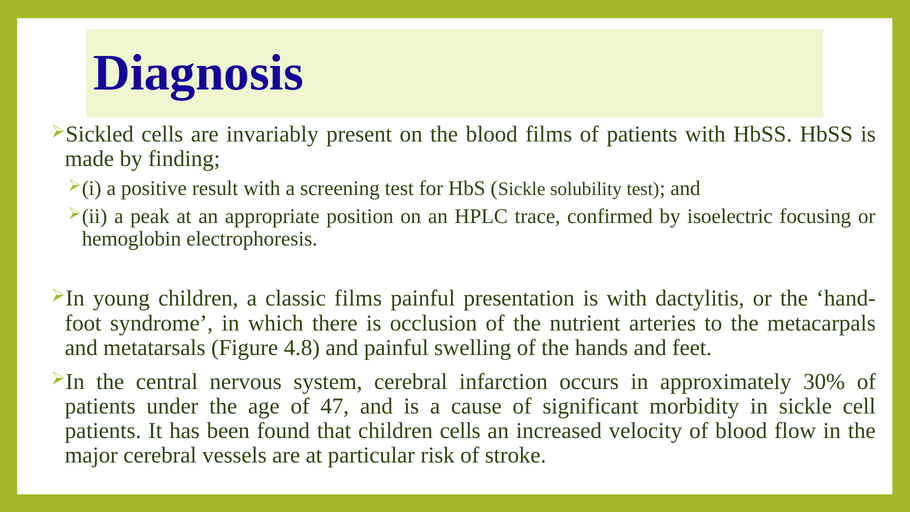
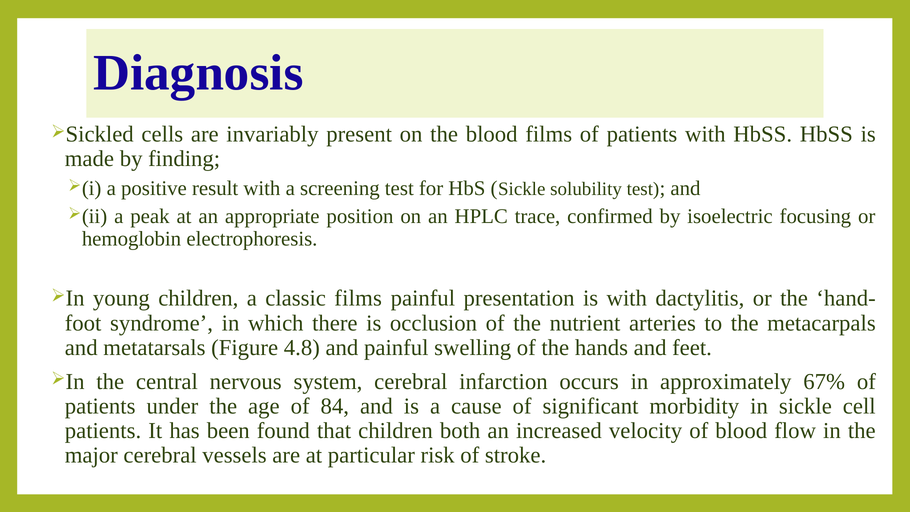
30%: 30% -> 67% (824, 382)
47: 47 -> 84 (335, 406)
children cells: cells -> both (460, 431)
